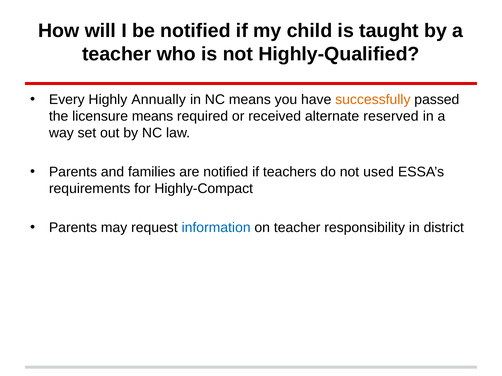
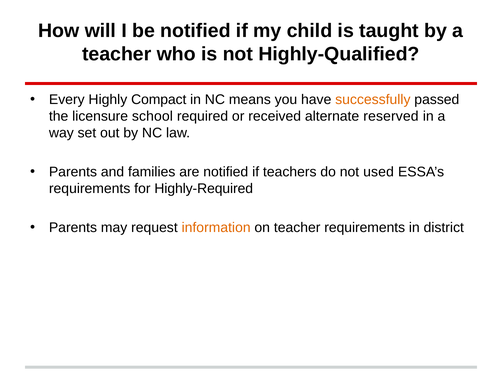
Annually: Annually -> Compact (159, 100)
licensure means: means -> school (152, 116)
Highly-Compact: Highly-Compact -> Highly-Required (204, 189)
information colour: blue -> orange (216, 228)
teacher responsibility: responsibility -> requirements (365, 228)
